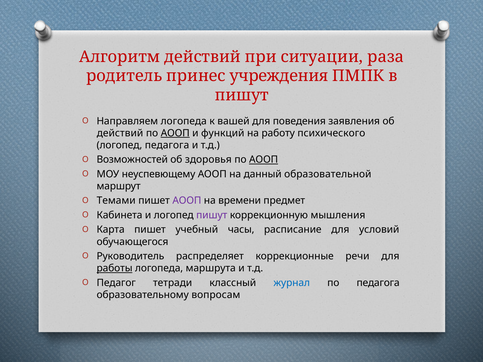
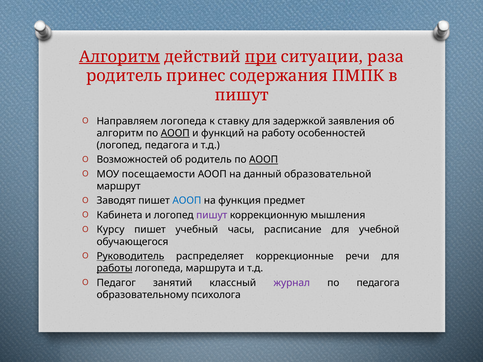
Алгоритм underline: none -> present (120, 57)
при underline: none -> present (261, 57)
учреждения: учреждения -> содержания (279, 76)
вашей: вашей -> ставку (233, 121)
поведения: поведения -> задержкой (299, 121)
действий: действий -> алгоритм (120, 133)
психического: психического -> особенностей (331, 133)
об здоровья: здоровья -> родитель (208, 160)
неуспевющему: неуспевющему -> посещаемости (158, 174)
Темами: Темами -> Заводят (116, 201)
АООП colour: purple -> blue (187, 201)
времени: времени -> функция (240, 201)
Карта: Карта -> Курсу (111, 230)
условий: условий -> учебной (379, 230)
Руководитель underline: none -> present (130, 256)
тетради: тетради -> занятий (173, 283)
журнал colour: blue -> purple (292, 283)
вопросам: вопросам -> психолога (216, 295)
